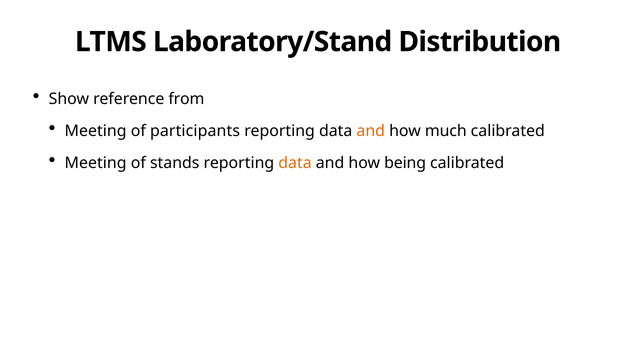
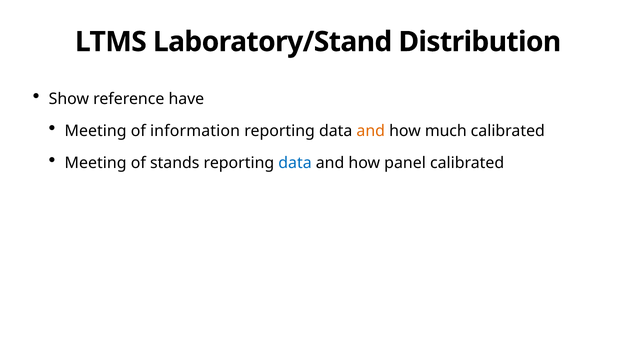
from: from -> have (186, 99)
participants: participants -> information (195, 131)
data colour: orange -> blue (295, 163)
being: being -> panel (405, 163)
